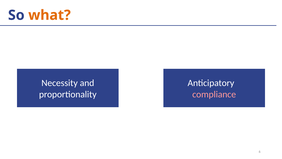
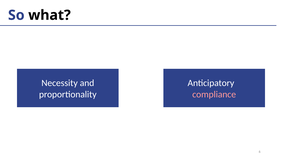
what colour: orange -> black (49, 15)
